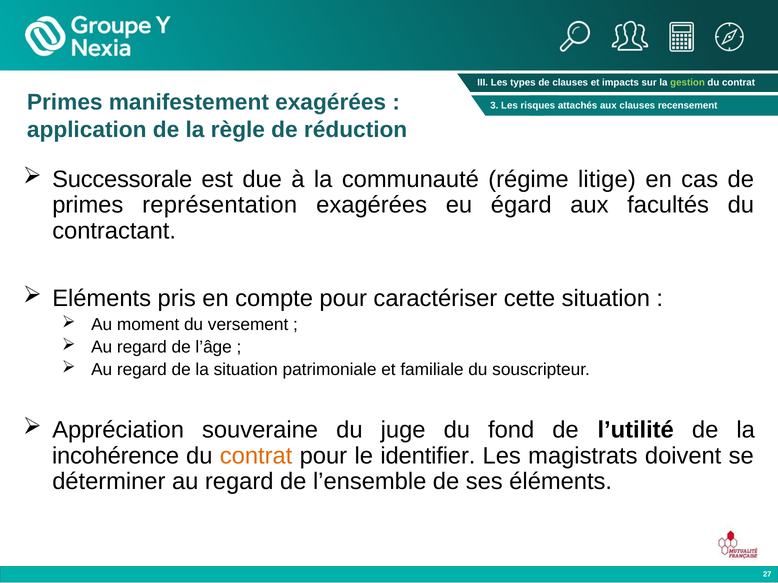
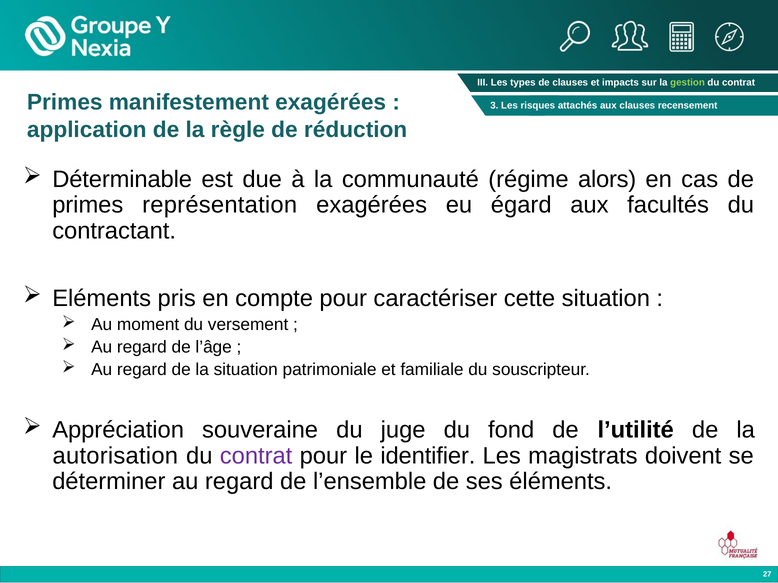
Successorale: Successorale -> Déterminable (122, 180)
litige: litige -> alors (607, 180)
incohérence: incohérence -> autorisation (115, 456)
contrat colour: orange -> purple (256, 456)
